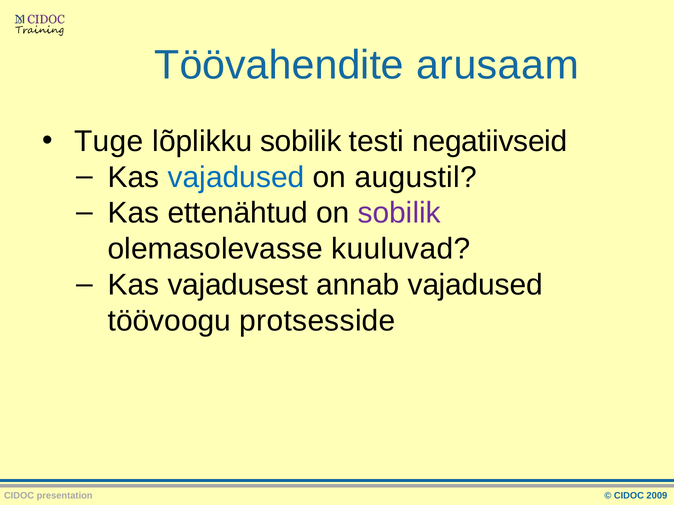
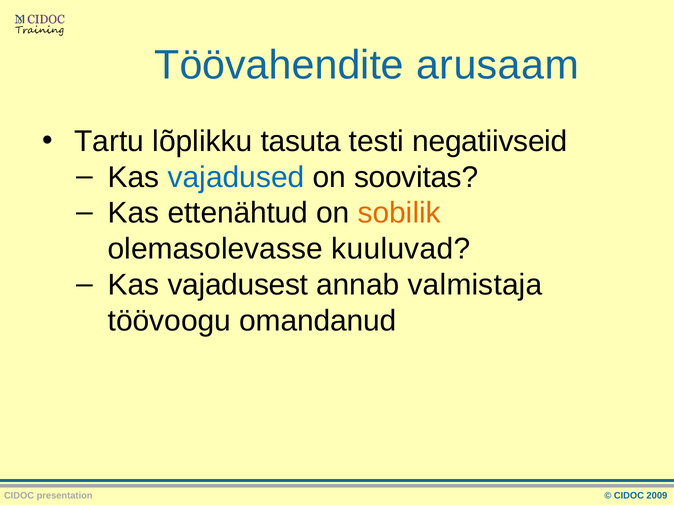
Tuge: Tuge -> Tartu (109, 141)
lõplikku sobilik: sobilik -> tasuta (301, 141)
augustil: augustil -> soovitas (416, 177)
sobilik colour: purple -> orange (399, 213)
annab vajadused: vajadused -> valmistaja (475, 285)
protsesside: protsesside -> omandanud (318, 321)
